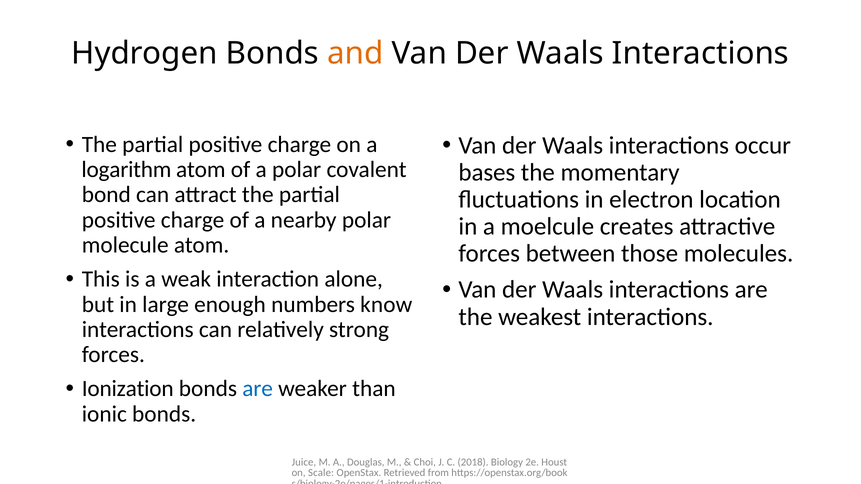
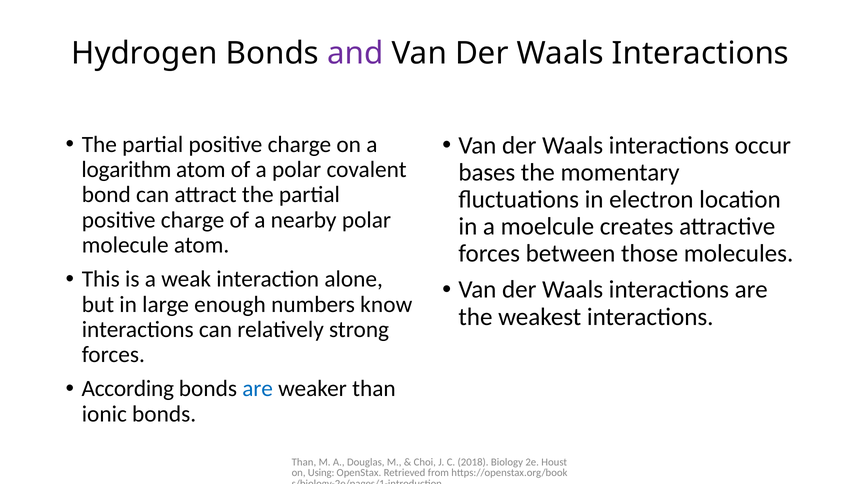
and colour: orange -> purple (355, 54)
Ionization: Ionization -> According (128, 389)
Juice: Juice -> Than (304, 462)
Scale: Scale -> Using (321, 473)
